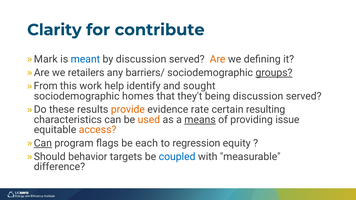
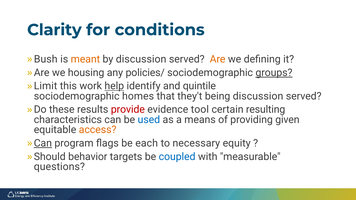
contribute: contribute -> conditions (160, 30)
Mark: Mark -> Bush (46, 59)
meant colour: blue -> orange (85, 59)
retailers: retailers -> housing (86, 73)
barriers/: barriers/ -> policies/ (145, 73)
From: From -> Limit (46, 86)
help underline: none -> present (114, 86)
sought: sought -> quintile (199, 86)
provide colour: orange -> red (128, 110)
rate: rate -> tool (200, 110)
used colour: orange -> blue (149, 120)
means underline: present -> none (200, 120)
issue: issue -> given (287, 120)
regression: regression -> necessary (196, 143)
difference: difference -> questions (59, 167)
